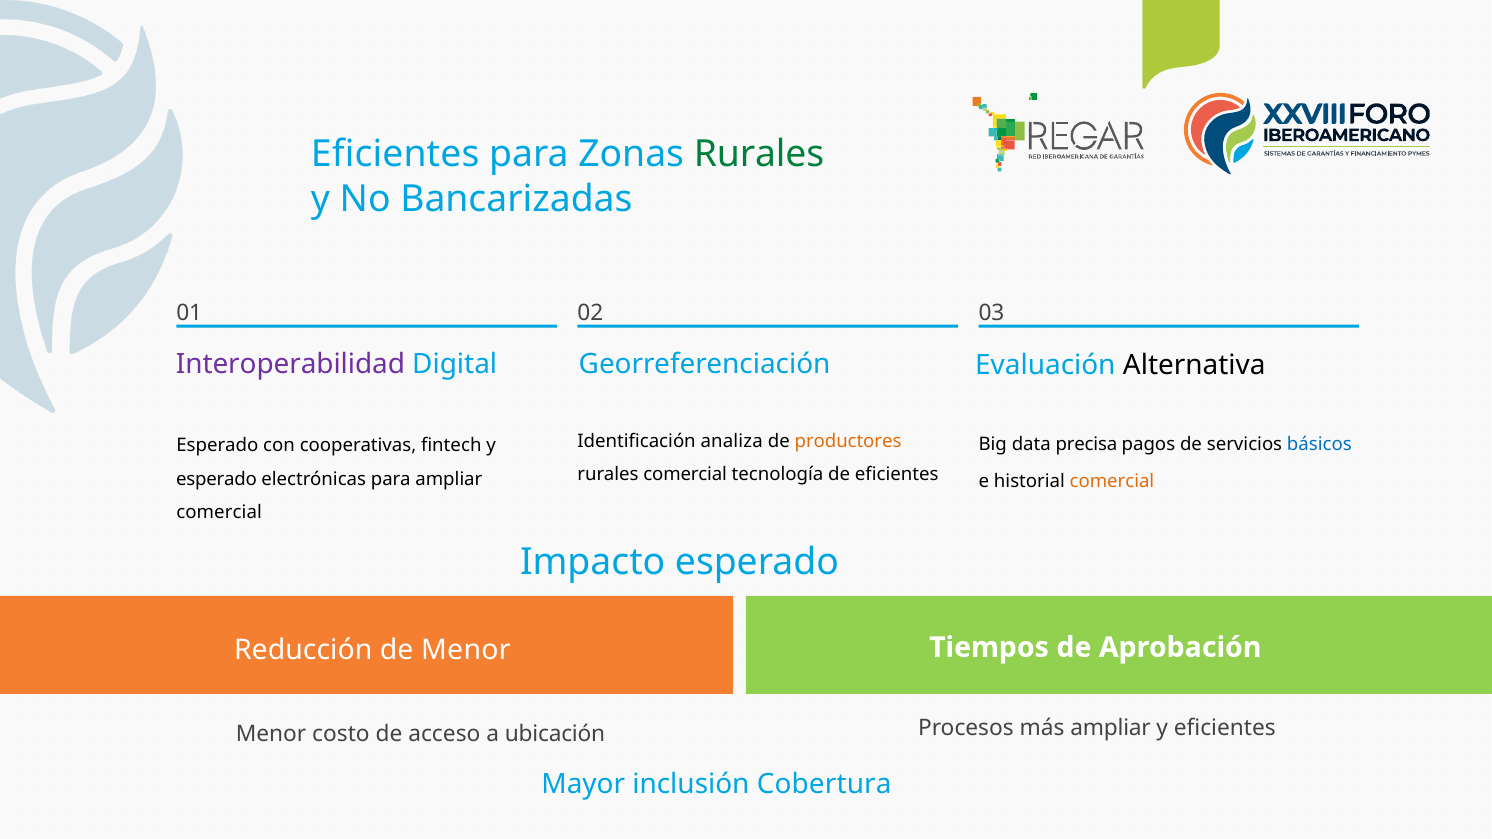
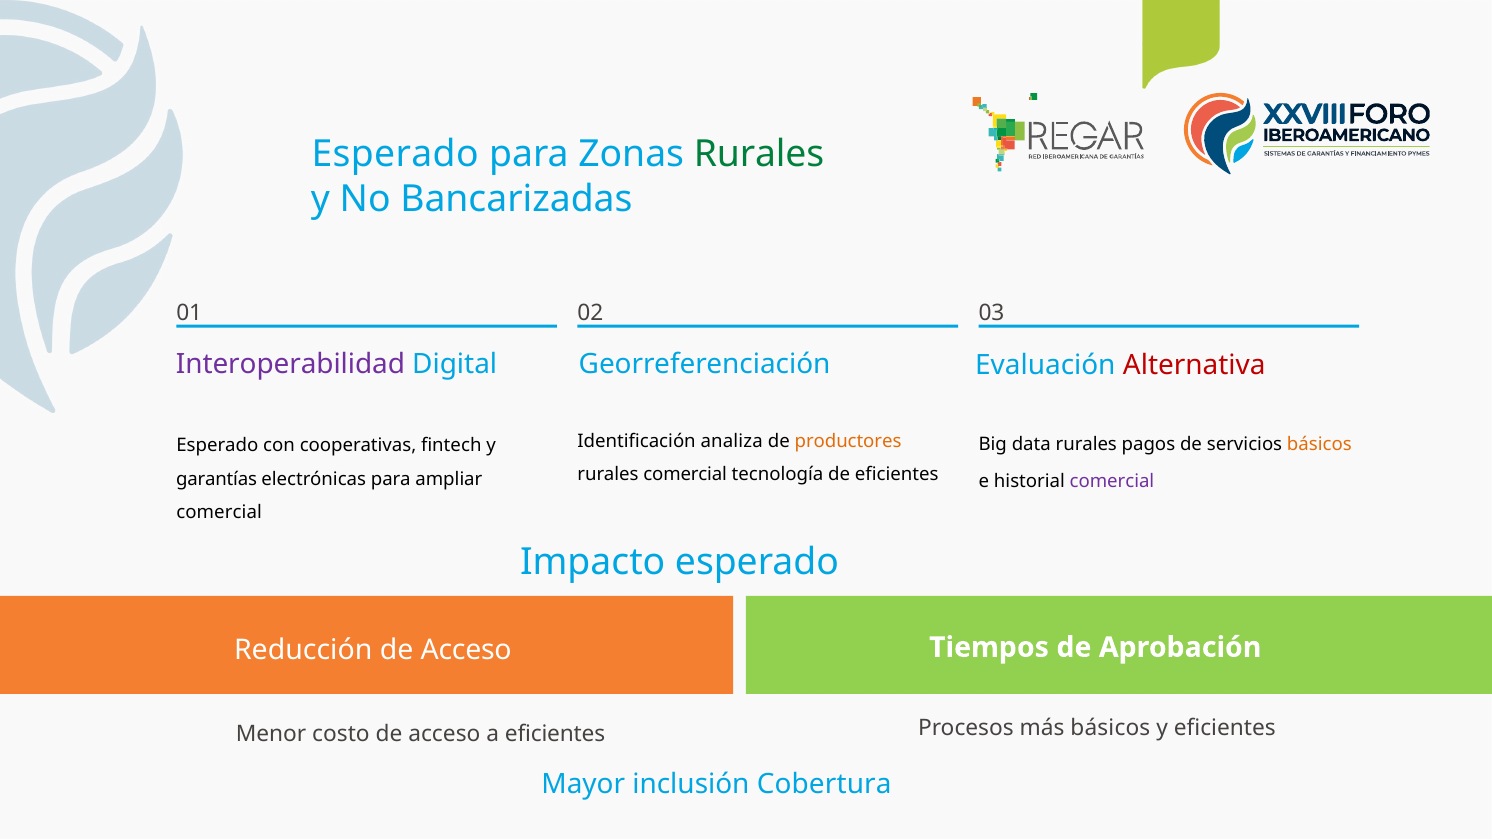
Eficientes: Eficientes -> Esperado (395, 154)
Alternativa colour: black -> red (1194, 366)
data precisa: precisa -> rurales (1086, 444)
básicos colour: blue -> orange (1319, 444)
esperado: esperado -> garantías (217, 479)
comercial colour: orange -> purple (1112, 481)
Reducción de Menor: Menor -> Acceso (466, 650)
más ampliar: ampliar -> básicos (1110, 729)
a ubicación: ubicación -> eficientes (555, 734)
